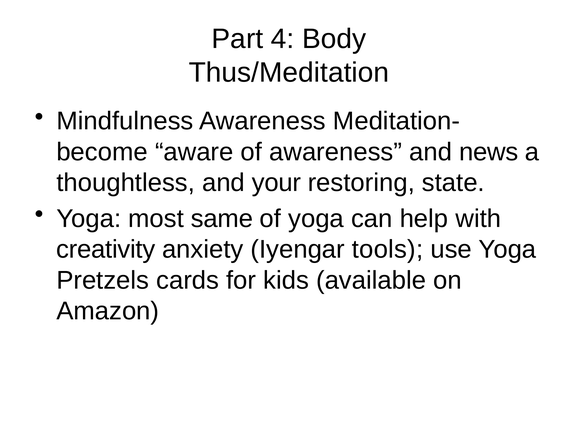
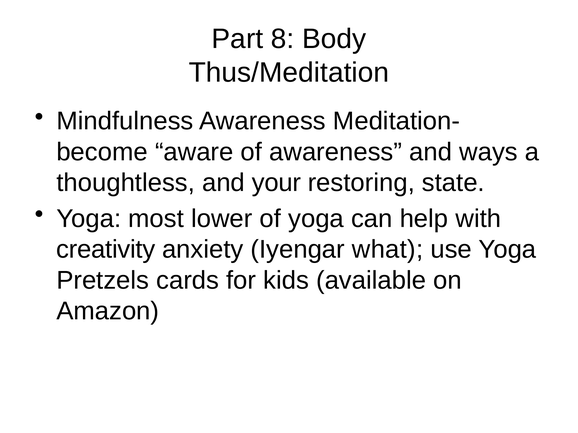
4: 4 -> 8 (283, 39)
news: news -> ways (488, 152)
same: same -> lower (222, 219)
tools: tools -> what (388, 250)
